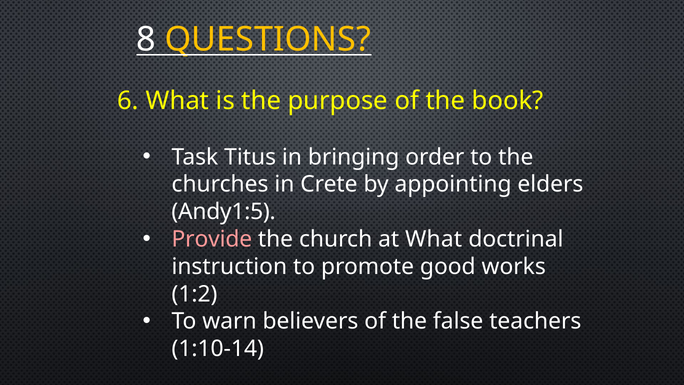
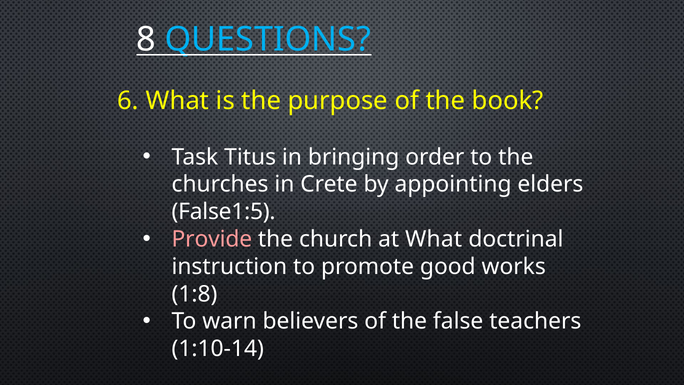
QUESTIONS colour: yellow -> light blue (268, 39)
Andy1:5: Andy1:5 -> False1:5 (224, 212)
1:2: 1:2 -> 1:8 (195, 294)
